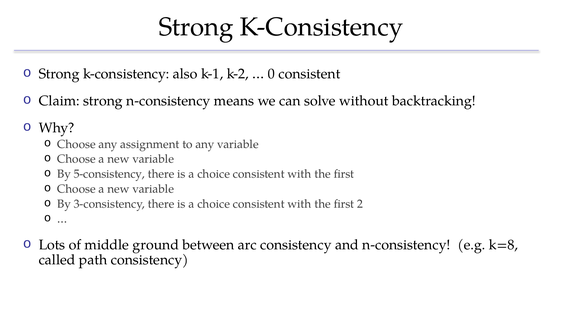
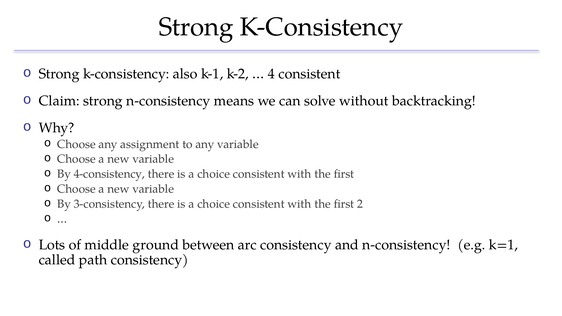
0: 0 -> 4 (271, 74)
5-consistency: 5-consistency -> 4-consistency (109, 174)
k=8: k=8 -> k=1 (503, 245)
